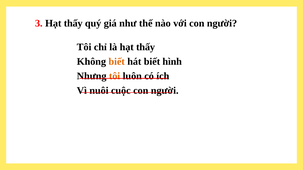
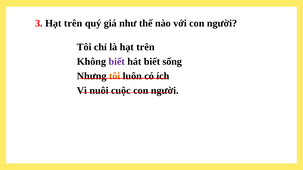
3 Hạt thấy: thấy -> trên (73, 23)
là hạt thấy: thấy -> trên (145, 47)
biết colour: orange -> purple (117, 62)
hình: hình -> sống (172, 62)
